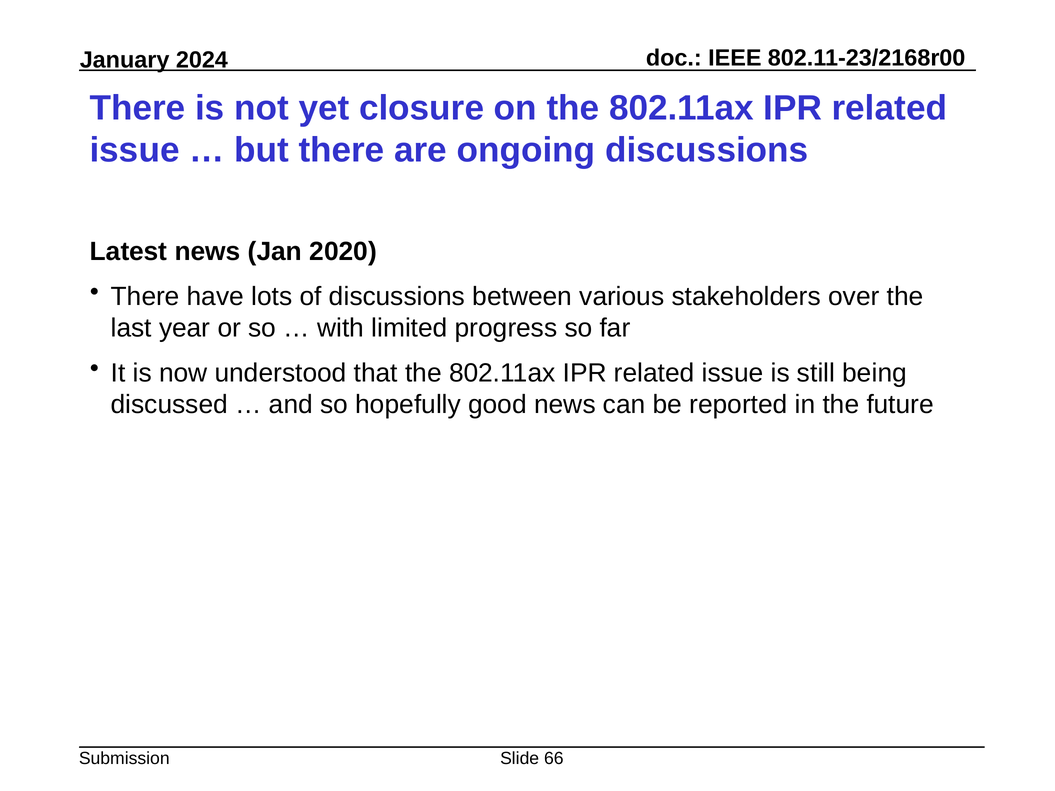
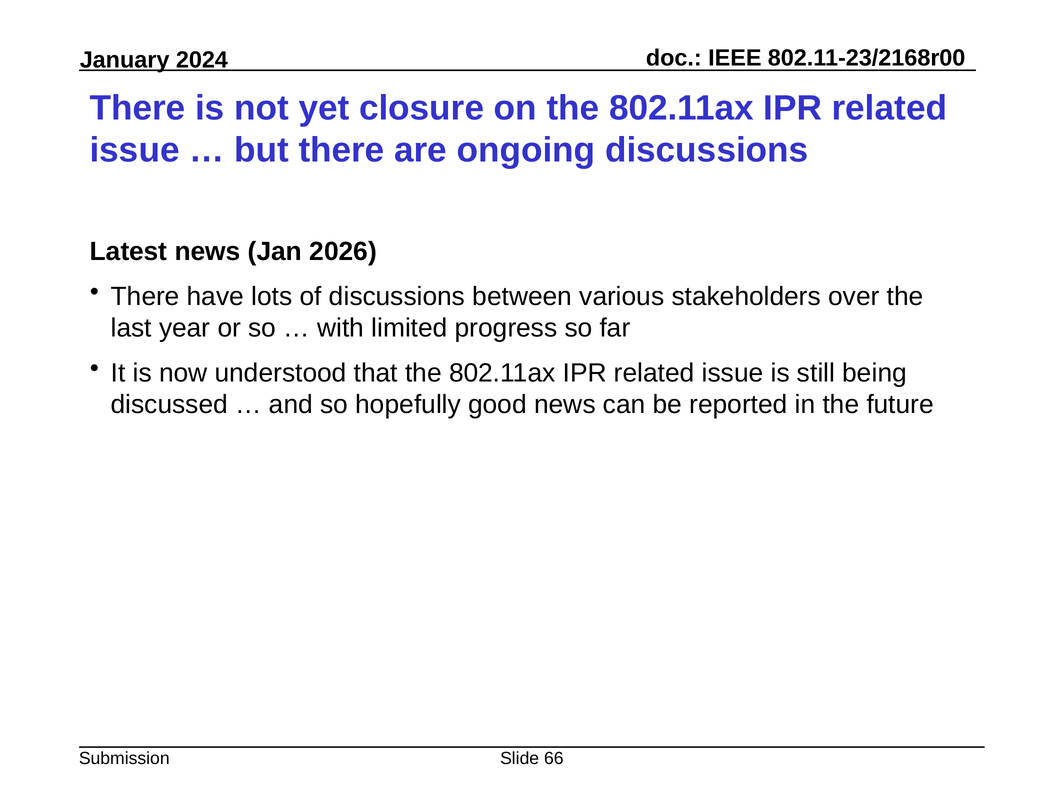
2020: 2020 -> 2026 (343, 252)
